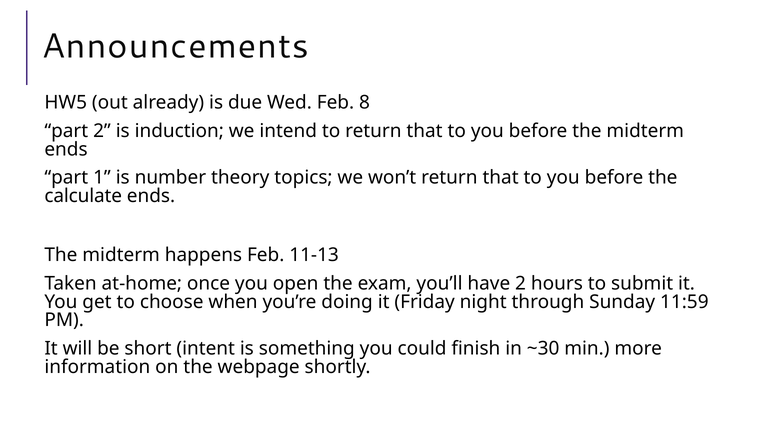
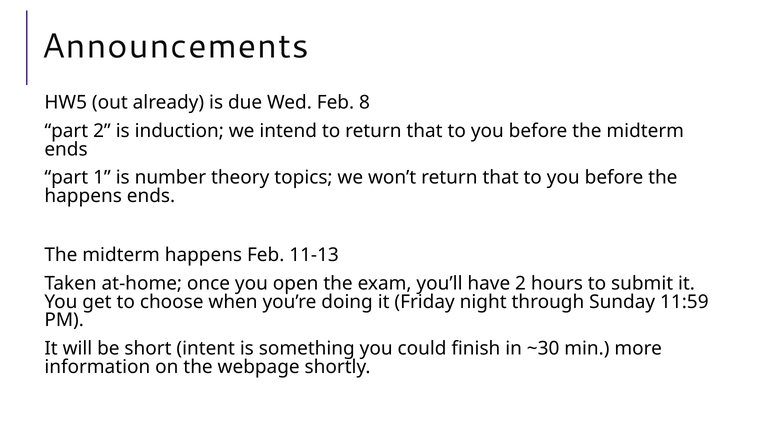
calculate: calculate -> happens (83, 196)
